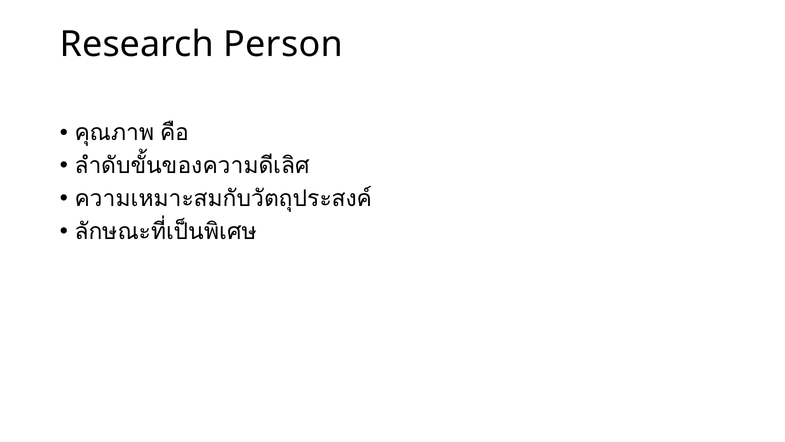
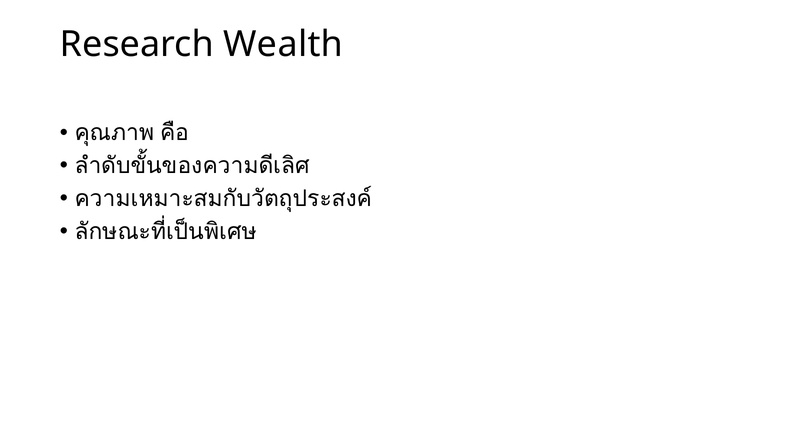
Person: Person -> Wealth (283, 44)
